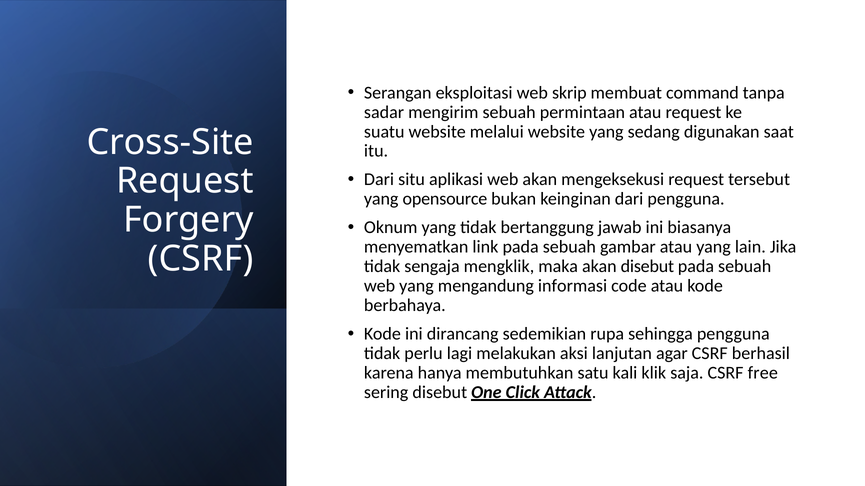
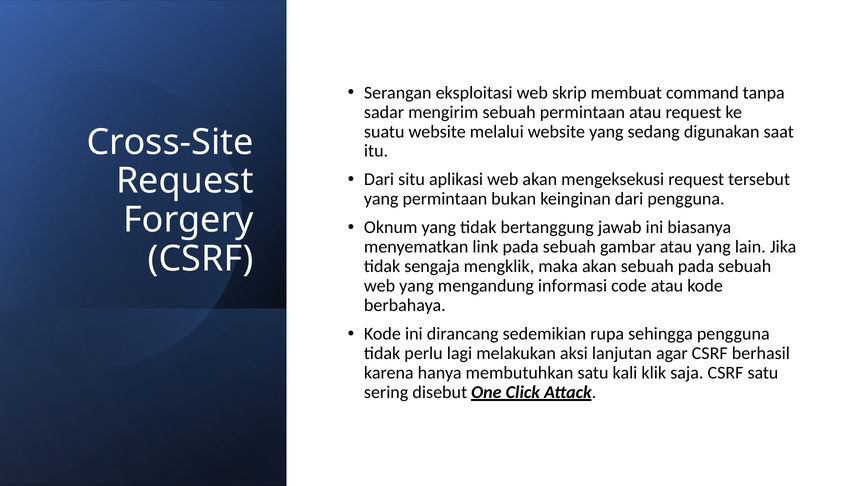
yang opensource: opensource -> permintaan (445, 199)
akan disebut: disebut -> sebuah (647, 267)
CSRF free: free -> satu (763, 373)
